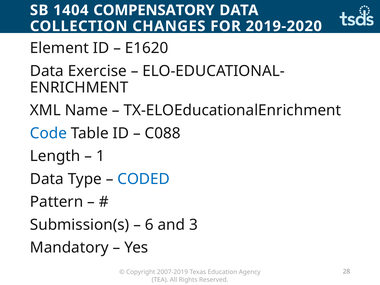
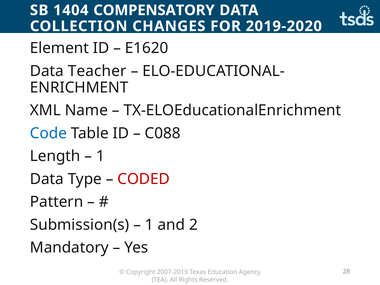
Exercise: Exercise -> Teacher (97, 71)
CODED colour: blue -> red (144, 179)
6: 6 -> 1 (149, 225)
3: 3 -> 2 (193, 225)
